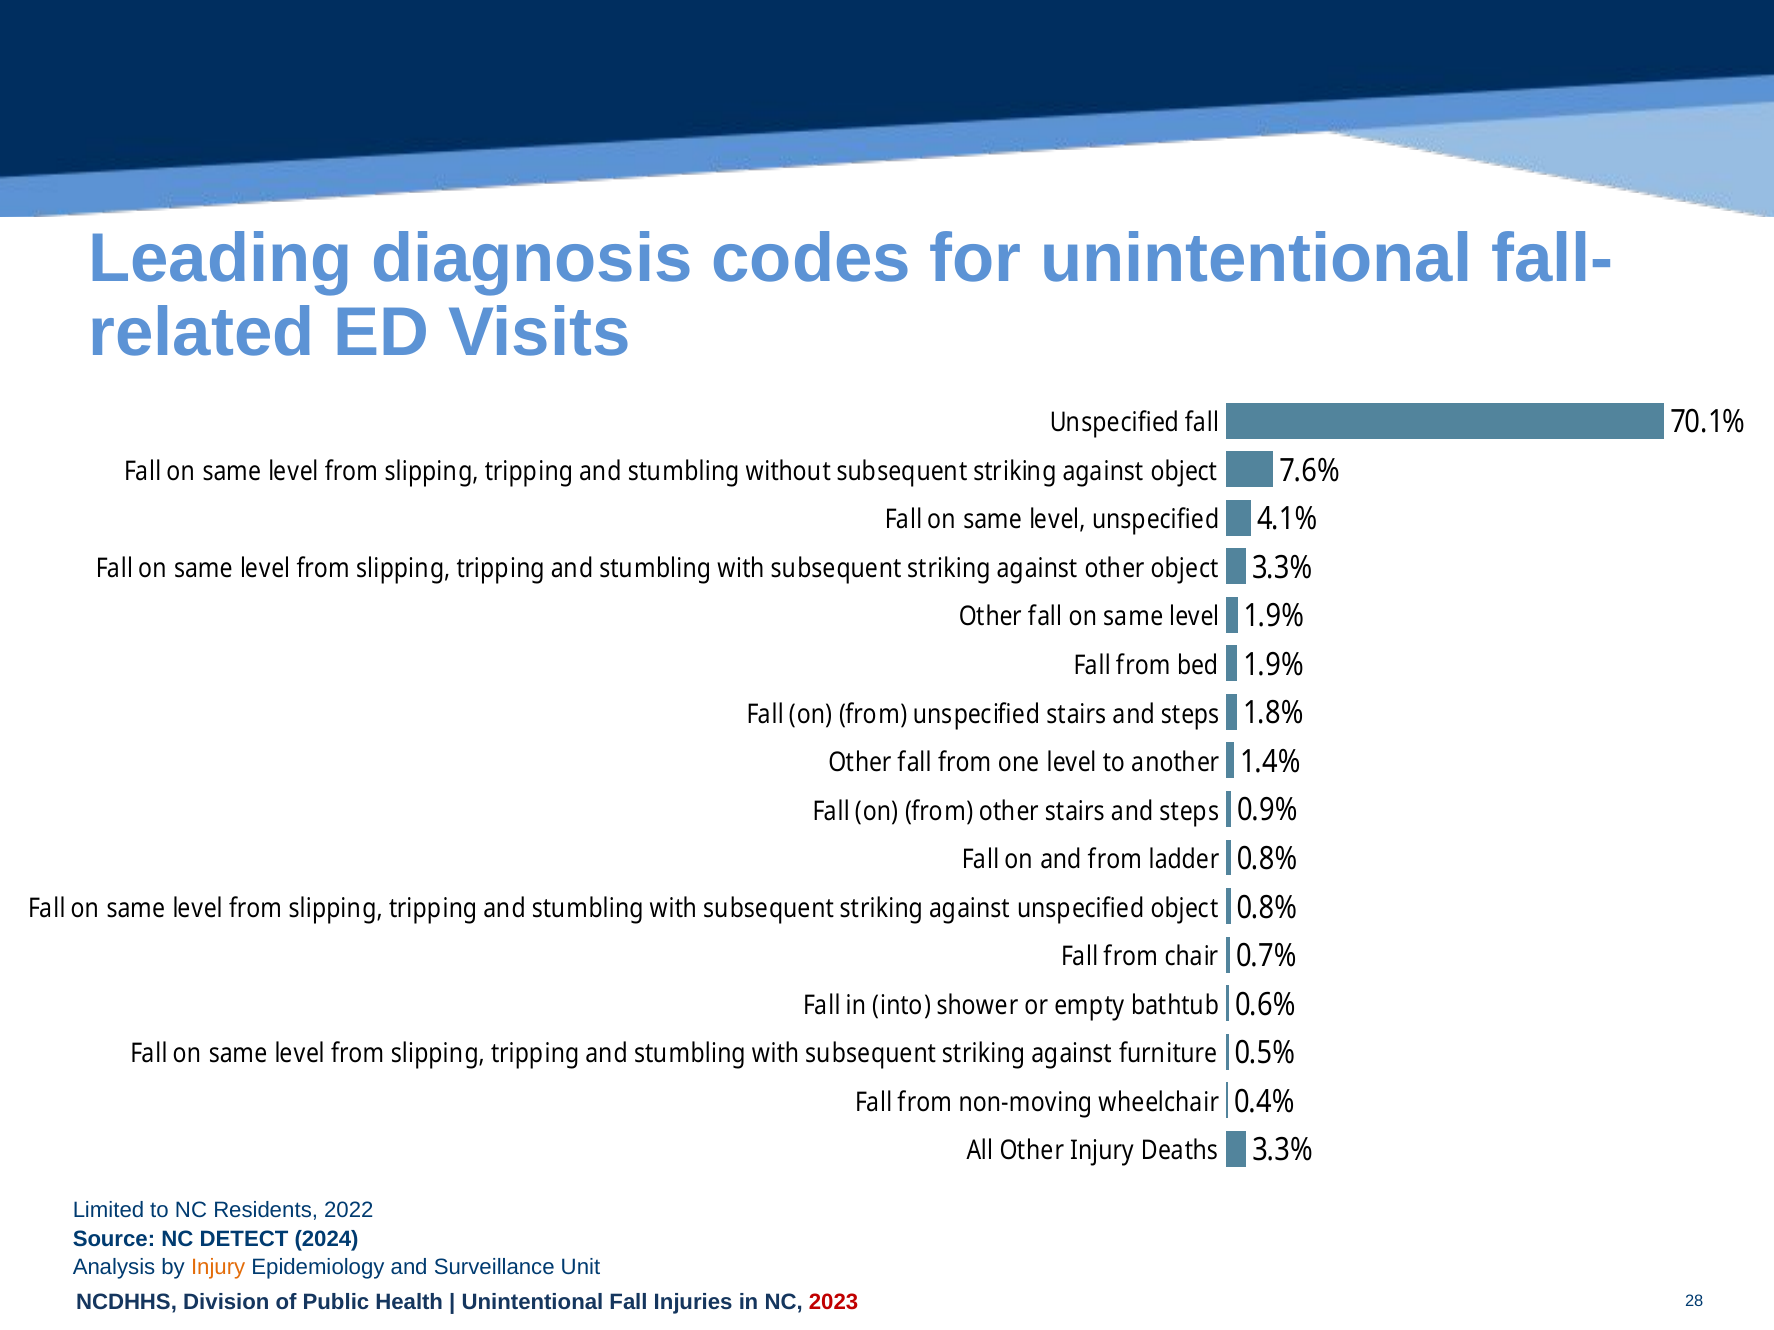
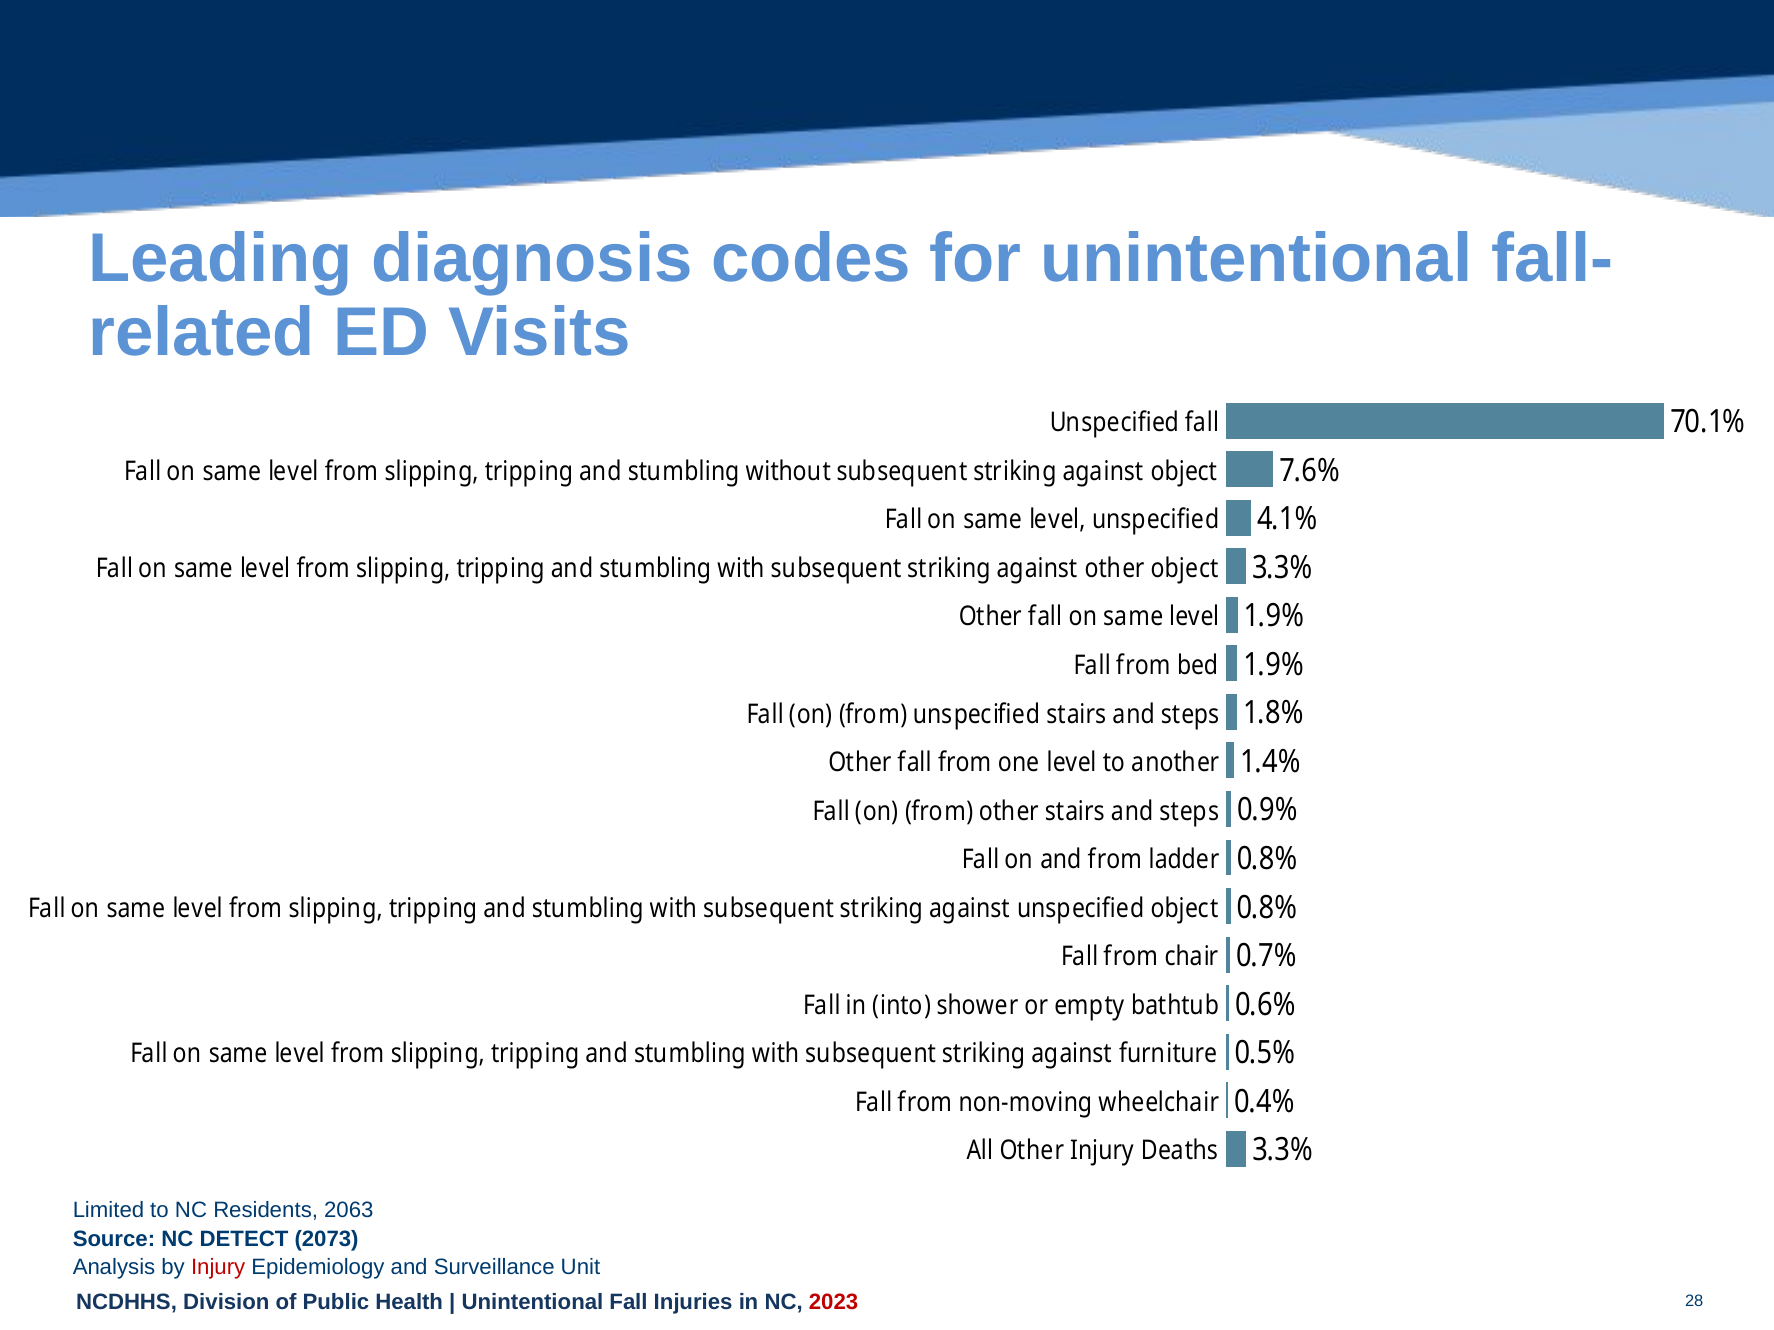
2022: 2022 -> 2063 (349, 1210)
2024: 2024 -> 2073 (327, 1239)
Injury colour: orange -> red (218, 1268)
